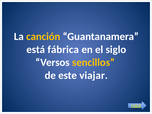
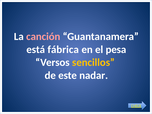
canción colour: yellow -> pink (43, 37)
siglo: siglo -> pesa (116, 49)
viajar: viajar -> nadar (94, 75)
